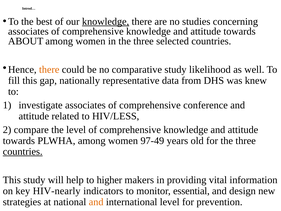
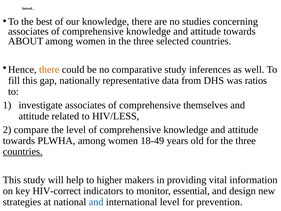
knowledge underline: present -> none (106, 21)
likelihood: likelihood -> inferences (210, 70)
knew: knew -> ratios (256, 80)
conference: conference -> themselves (206, 105)
97-49: 97-49 -> 18-49 (152, 140)
HIV-nearly: HIV-nearly -> HIV-correct (57, 191)
and colour: orange -> blue (96, 202)
